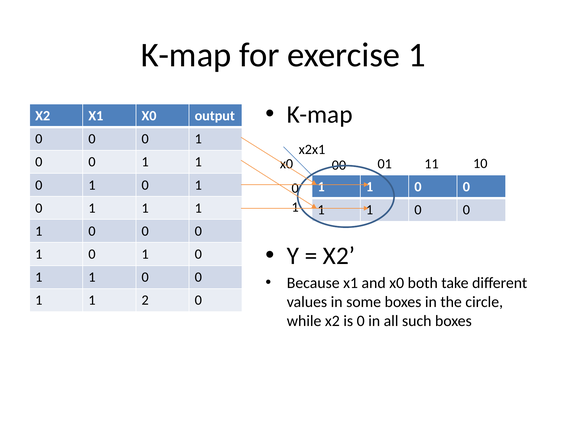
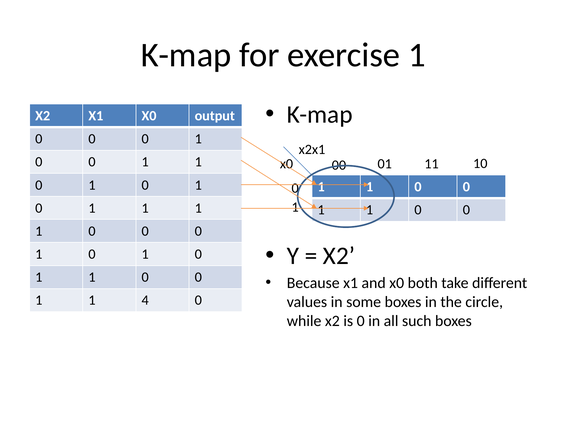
2: 2 -> 4 (145, 300)
